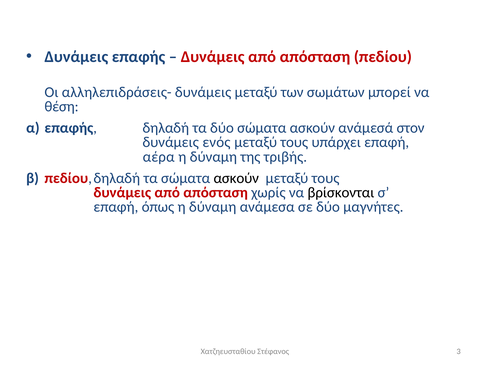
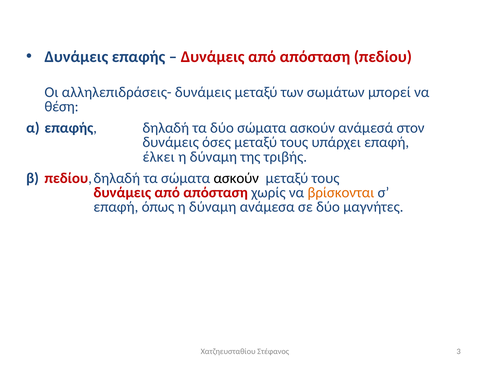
ενός: ενός -> όσες (217, 142)
αέρα: αέρα -> έλκει (159, 157)
βρίσκονται colour: black -> orange (341, 192)
